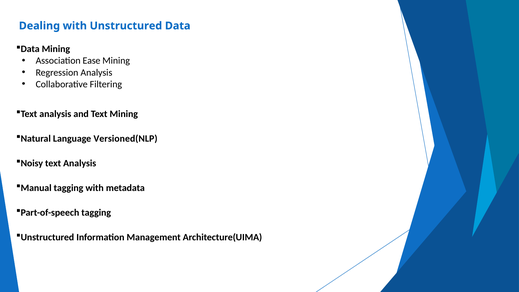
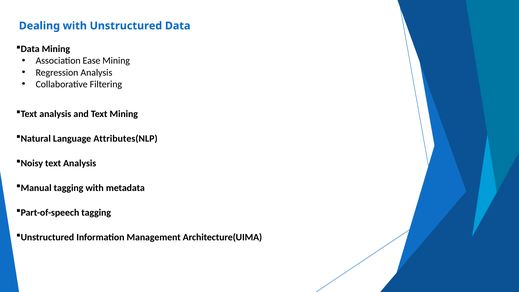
Versioned(NLP: Versioned(NLP -> Attributes(NLP (125, 139)
